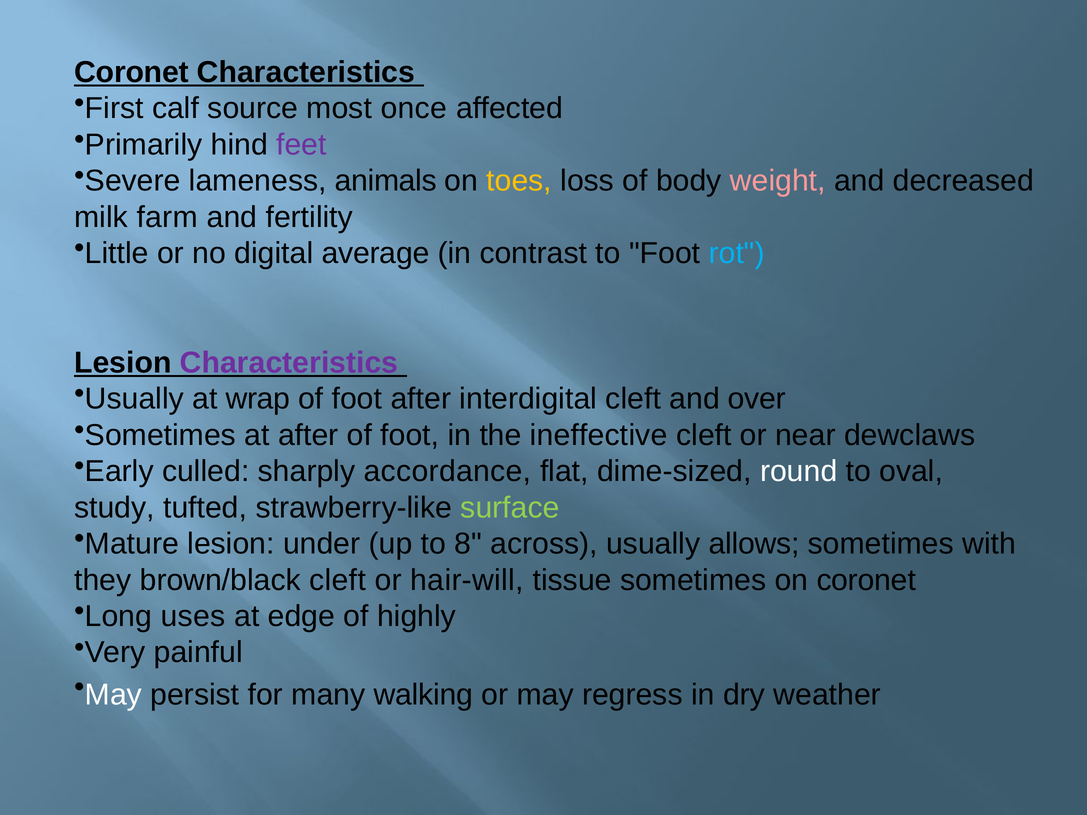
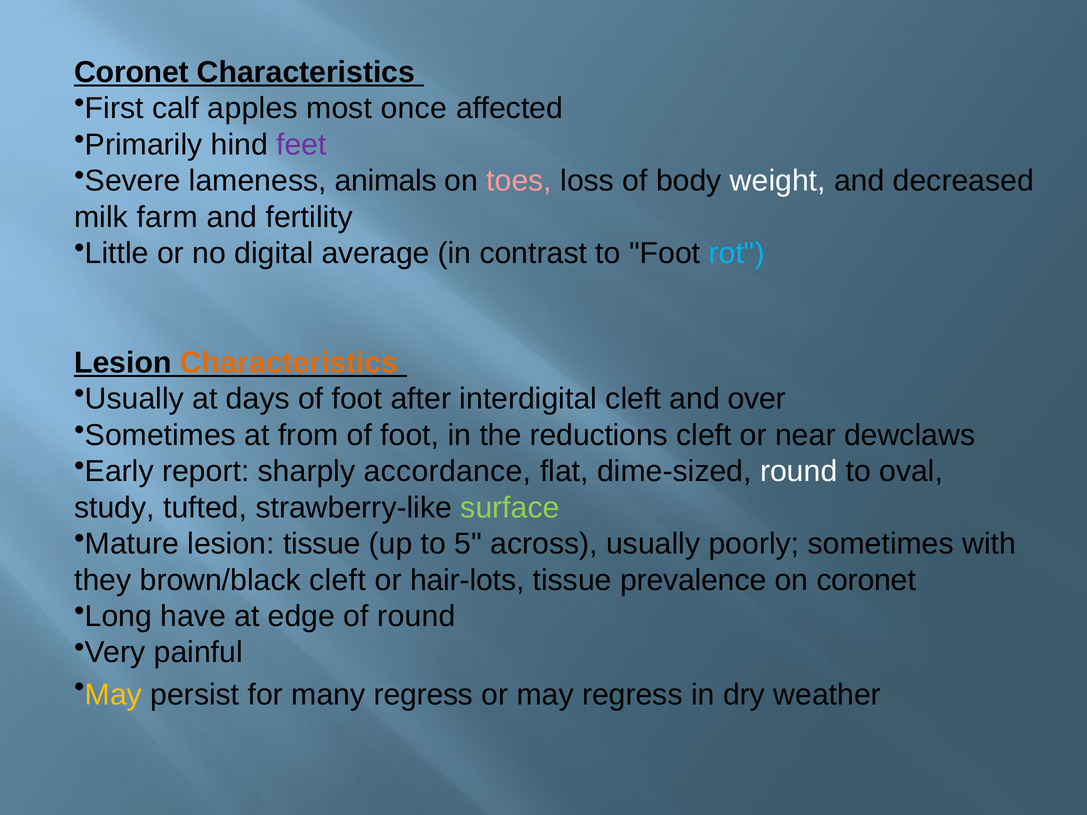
source: source -> apples (253, 108)
toes colour: yellow -> pink (519, 181)
weight colour: pink -> white (778, 181)
Characteristics colour: purple -> orange (289, 363)
wrap: wrap -> days (258, 399)
at after: after -> from (308, 435)
ineffective: ineffective -> reductions (599, 435)
culled: culled -> report (206, 471)
lesion under: under -> tissue (322, 544)
8: 8 -> 5 (468, 544)
allows: allows -> poorly (754, 544)
hair-will: hair-will -> hair-lots (467, 580)
tissue sometimes: sometimes -> prevalence (693, 580)
uses: uses -> have (193, 616)
of highly: highly -> round (416, 616)
May colour: white -> yellow (113, 695)
many walking: walking -> regress (423, 695)
